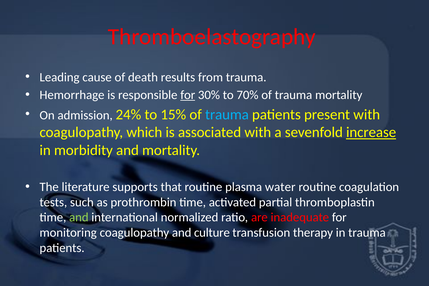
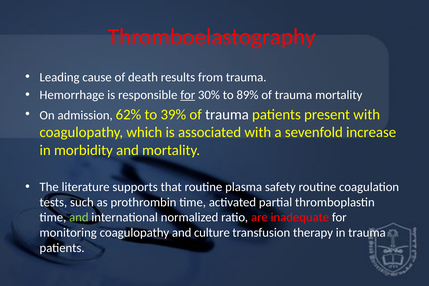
70%: 70% -> 89% (248, 95)
24%: 24% -> 62% (128, 115)
15%: 15% -> 39% (173, 115)
trauma colour: light blue -> white (227, 115)
increase underline: present -> none (371, 132)
water: water -> safety (280, 187)
